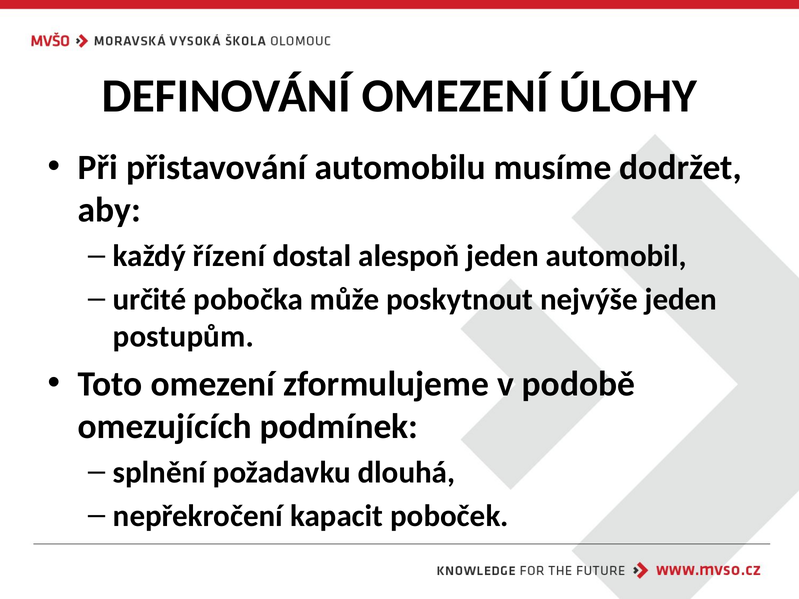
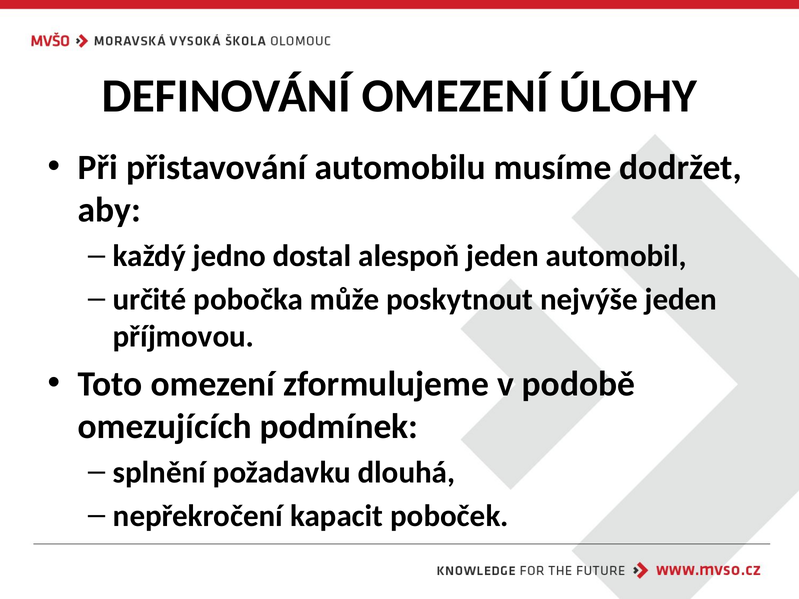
řízení: řízení -> jedno (229, 256)
postupům: postupům -> příjmovou (183, 337)
